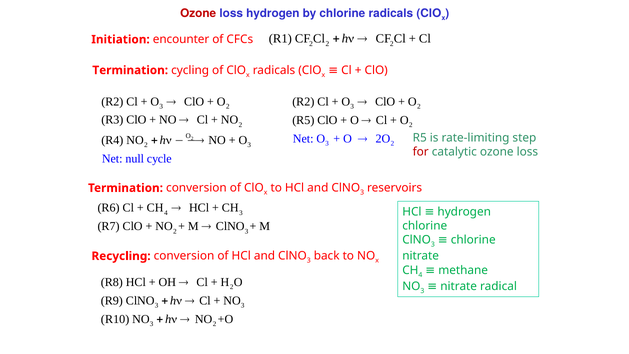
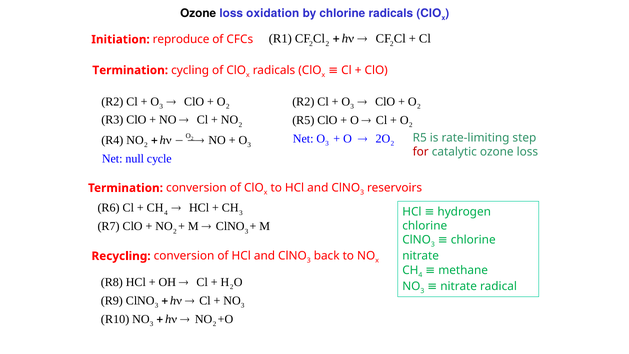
Ozone colour: red -> black (198, 13)
loss hydrogen: hydrogen -> oxidation (273, 13)
encounter: encounter -> reproduce (181, 39)
